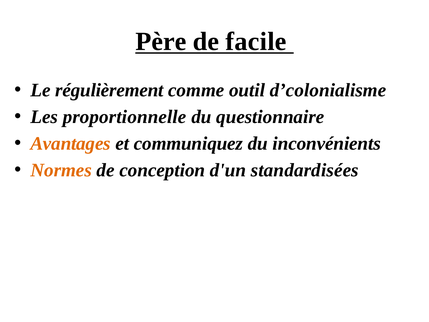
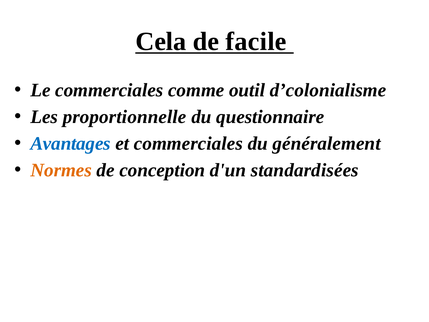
Père: Père -> Cela (161, 42)
Le régulièrement: régulièrement -> commerciales (109, 90)
Avantages colour: orange -> blue (71, 143)
et communiquez: communiquez -> commerciales (188, 143)
inconvénients: inconvénients -> généralement (327, 143)
